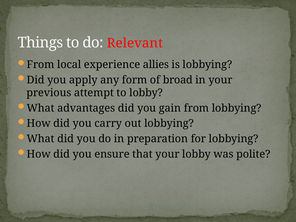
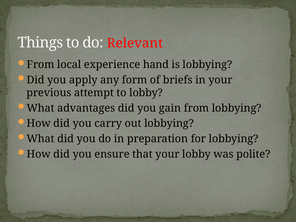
allies: allies -> hand (156, 65)
broad: broad -> briefs (178, 80)
